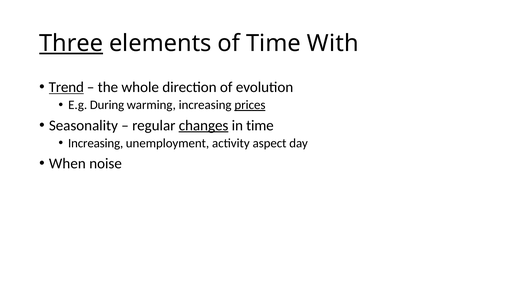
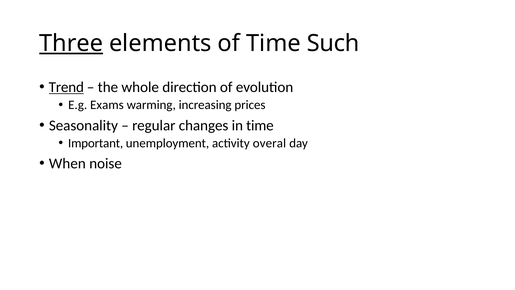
With: With -> Such (333, 43)
During: During -> Exams (107, 105)
prices underline: present -> none (250, 105)
changes underline: present -> none (204, 125)
Increasing: Increasing -> Important (96, 143)
aspect: aspect -> overal (269, 143)
